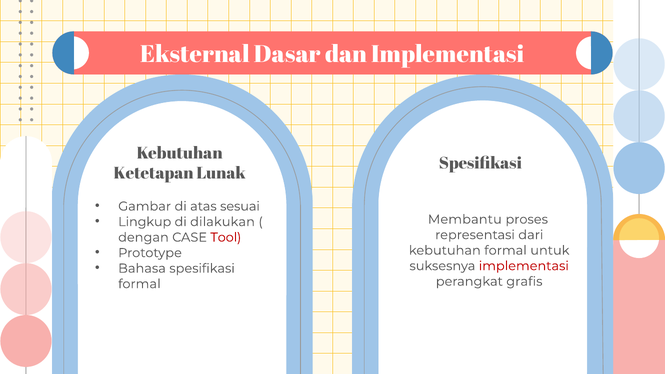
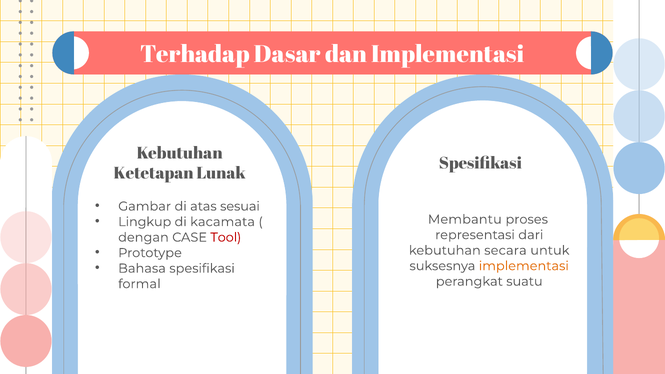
Eksternal: Eksternal -> Terhadap (195, 55)
dilakukan: dilakukan -> kacamata (223, 222)
kebutuhan formal: formal -> secara (505, 250)
implementasi colour: red -> orange (524, 266)
grafis: grafis -> suatu (524, 282)
